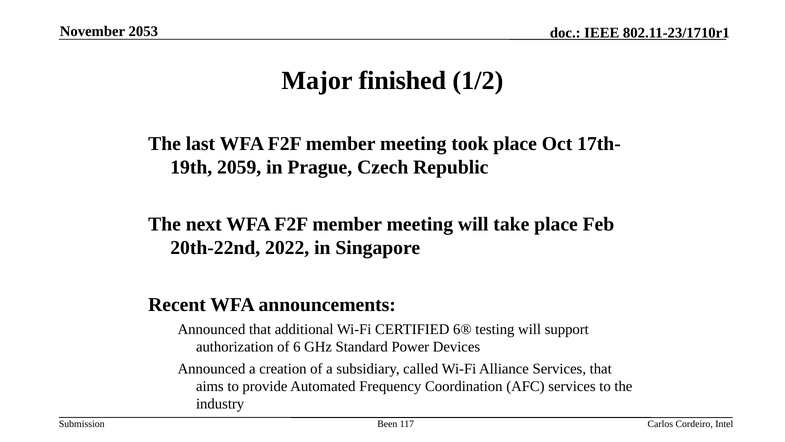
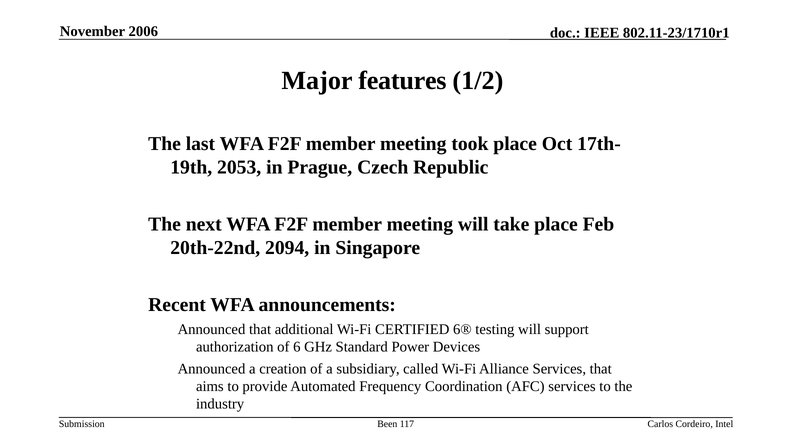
2053: 2053 -> 2006 (143, 31)
finished: finished -> features (402, 80)
2059: 2059 -> 2053 (239, 167)
2022: 2022 -> 2094 (287, 248)
